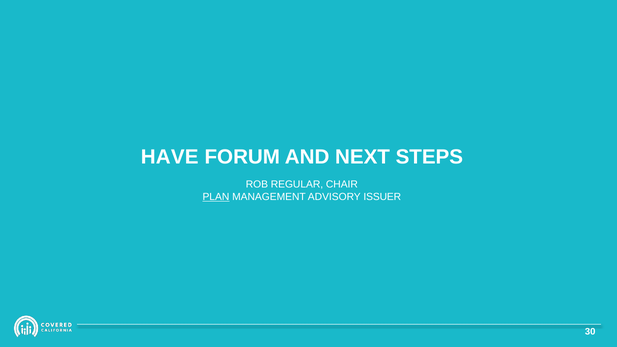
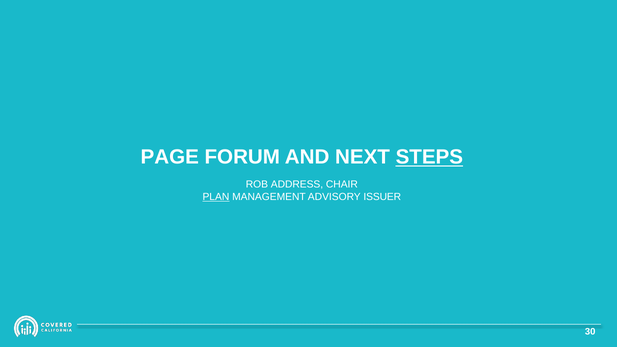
HAVE: HAVE -> PAGE (170, 157)
STEPS underline: none -> present (429, 157)
REGULAR: REGULAR -> ADDRESS (297, 185)
